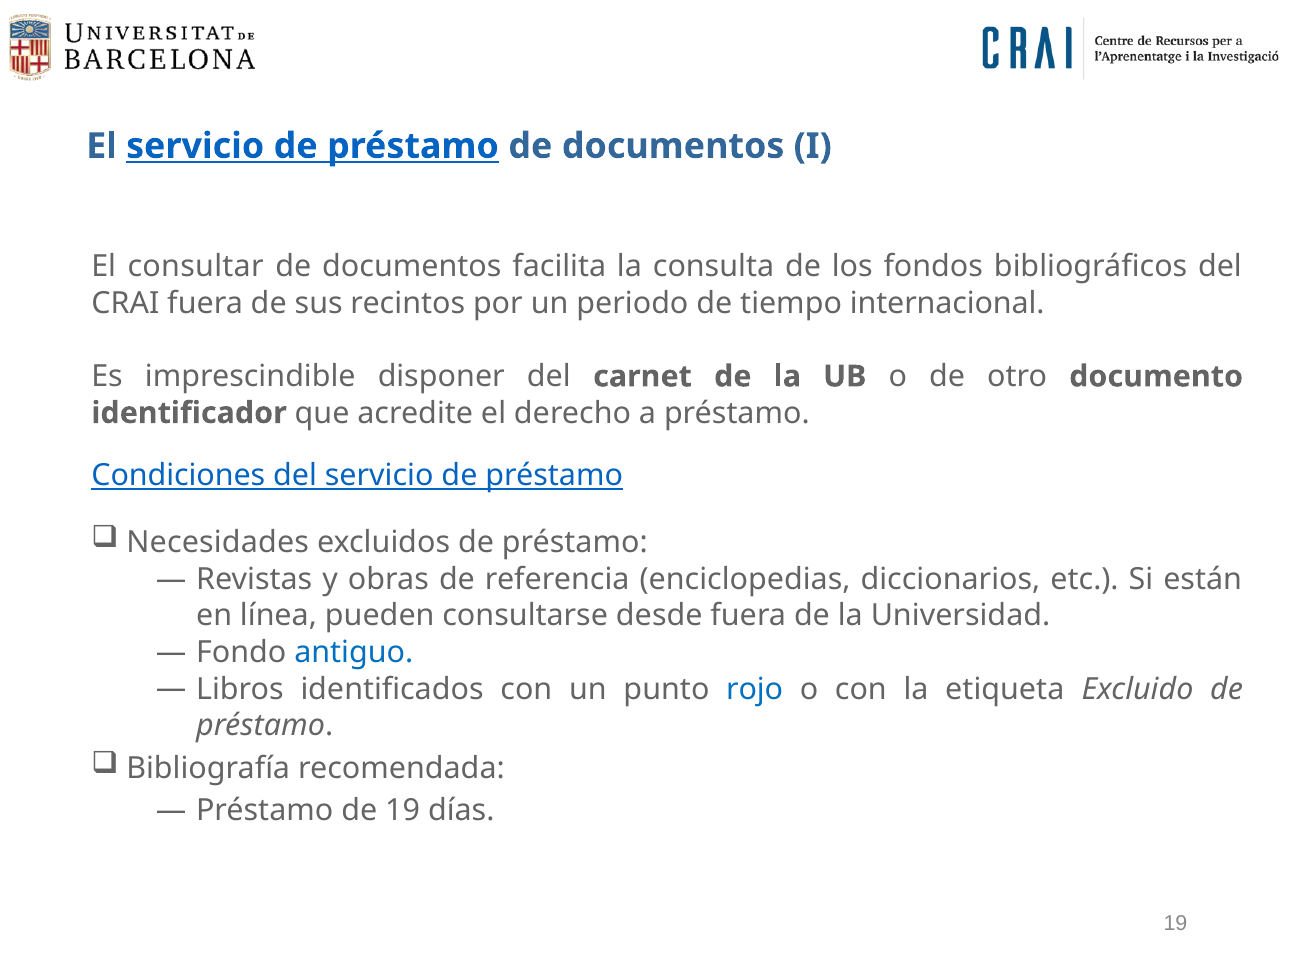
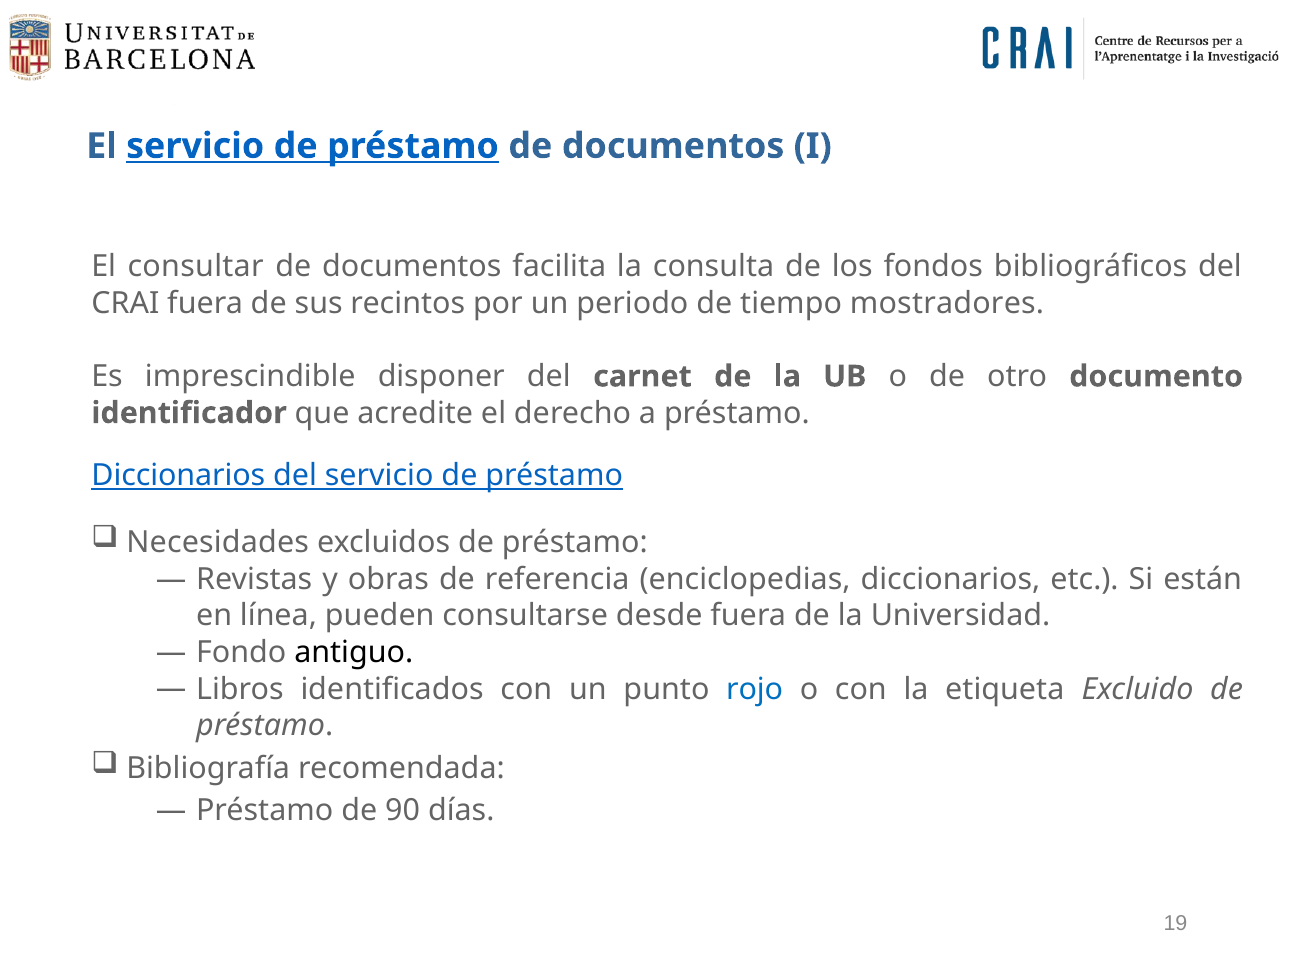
internacional: internacional -> mostradores (947, 303)
Condiciones: Condiciones -> Diccionarios (178, 475)
antiguo colour: blue -> black (354, 652)
de 19: 19 -> 90 (403, 811)
